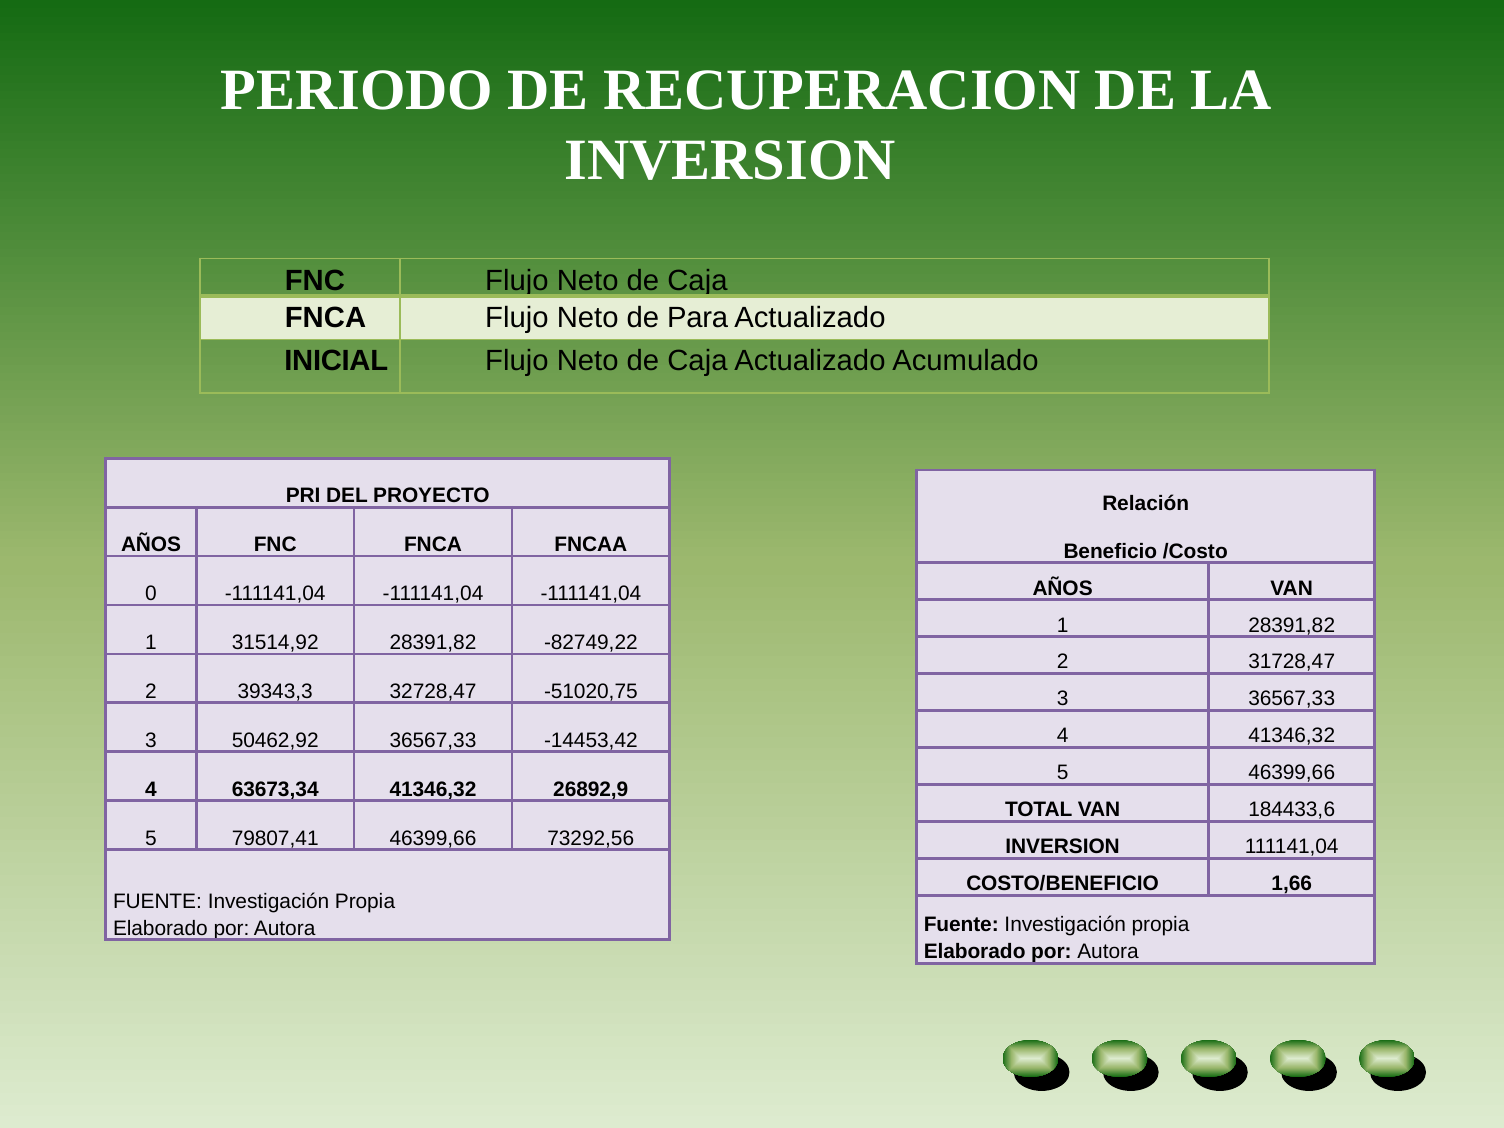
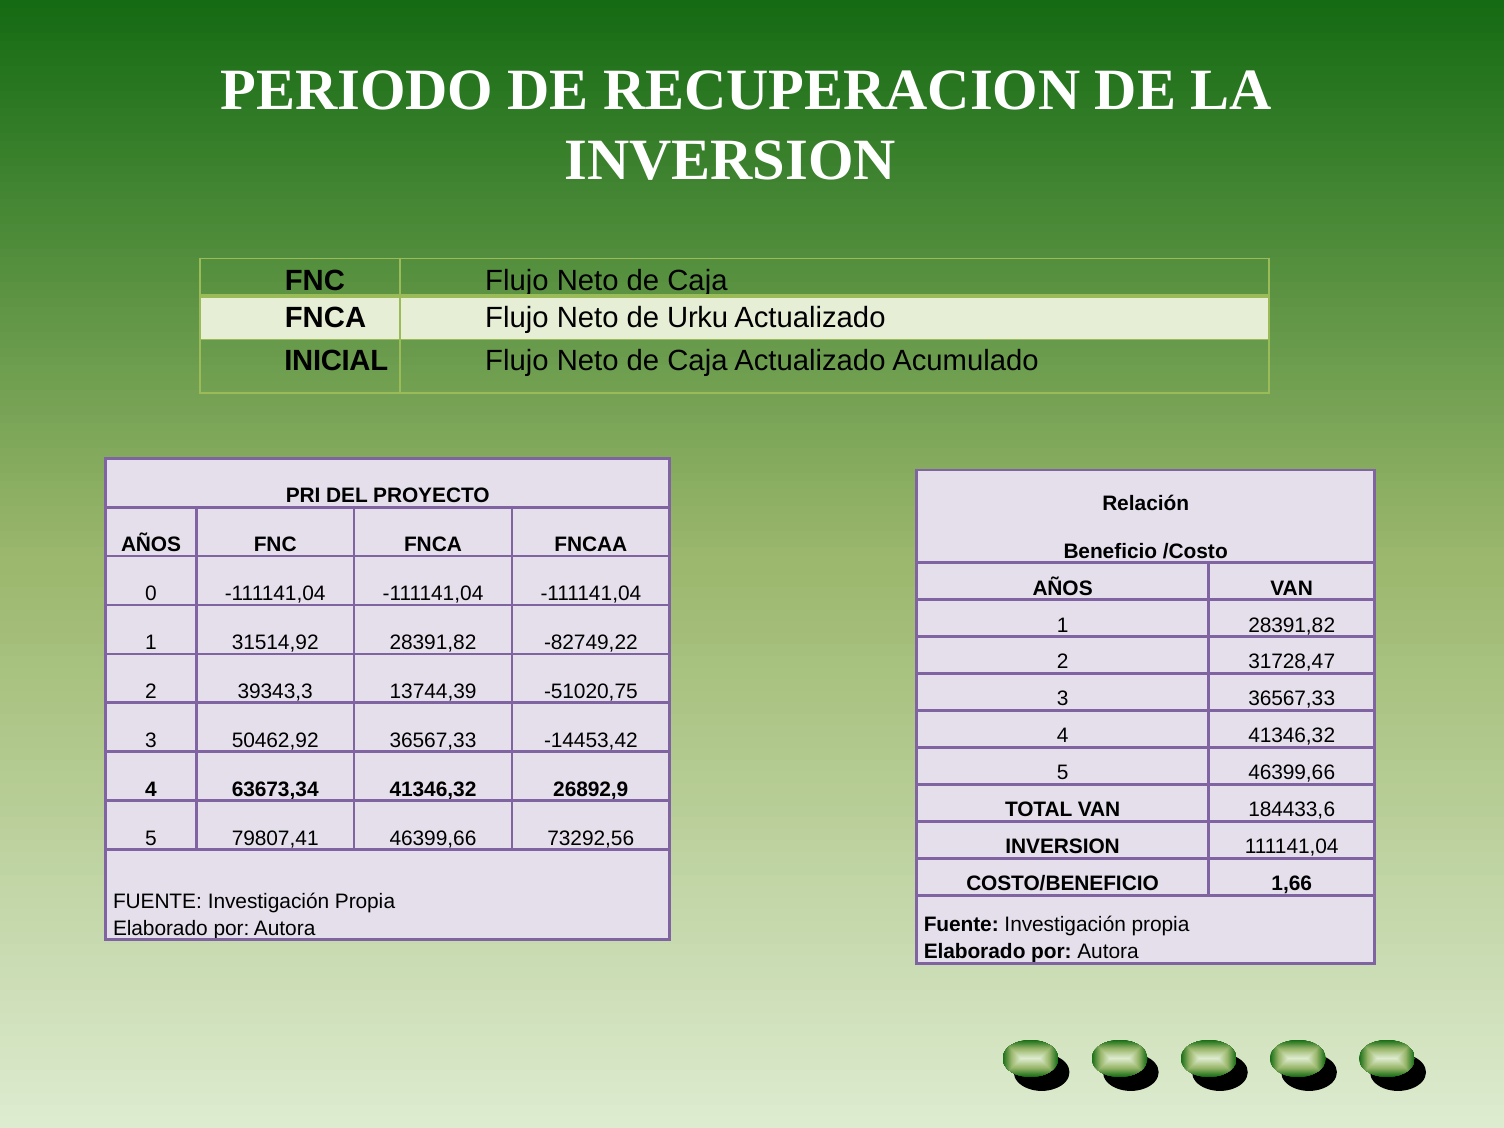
Para: Para -> Urku (698, 318)
32728,47: 32728,47 -> 13744,39 (433, 691)
